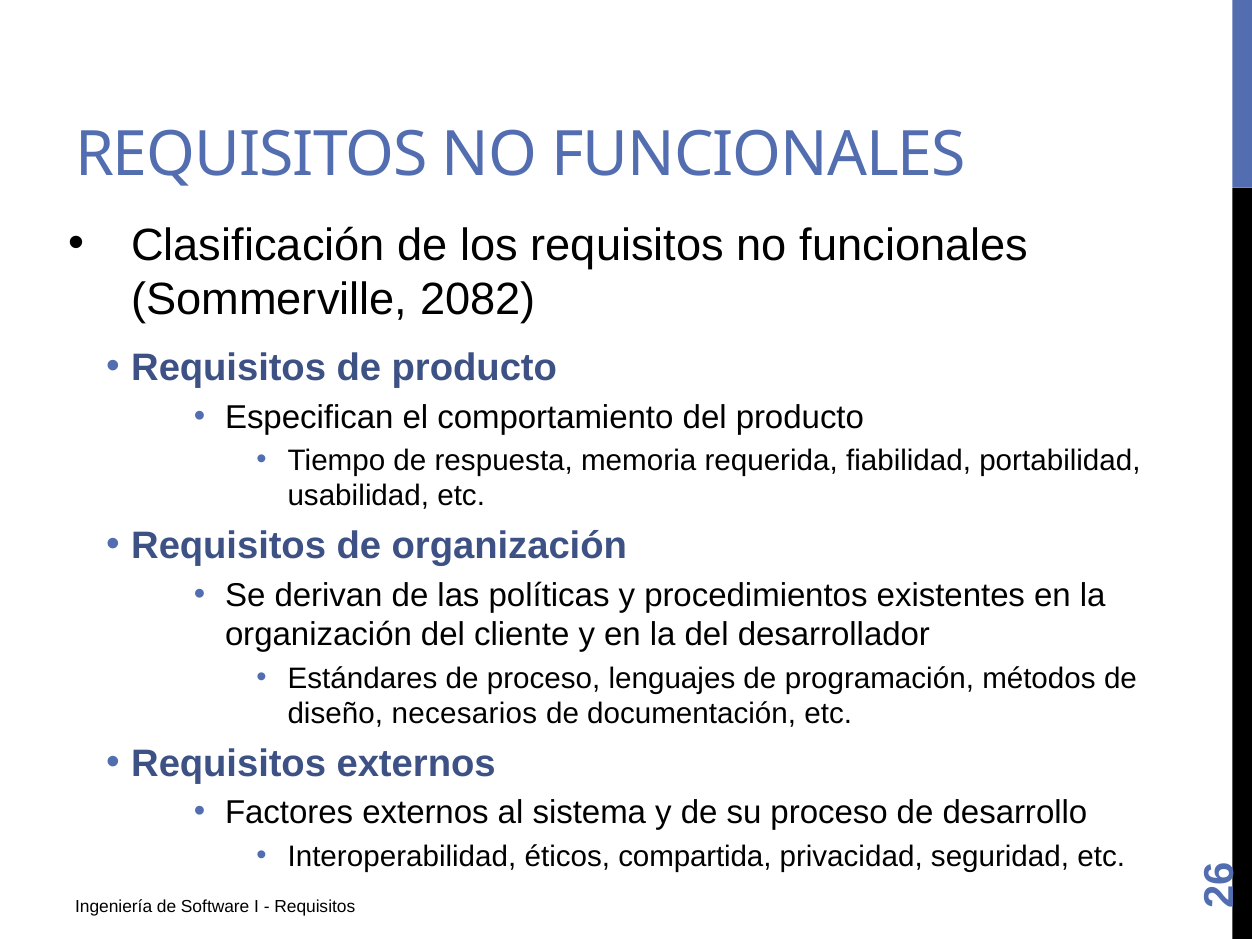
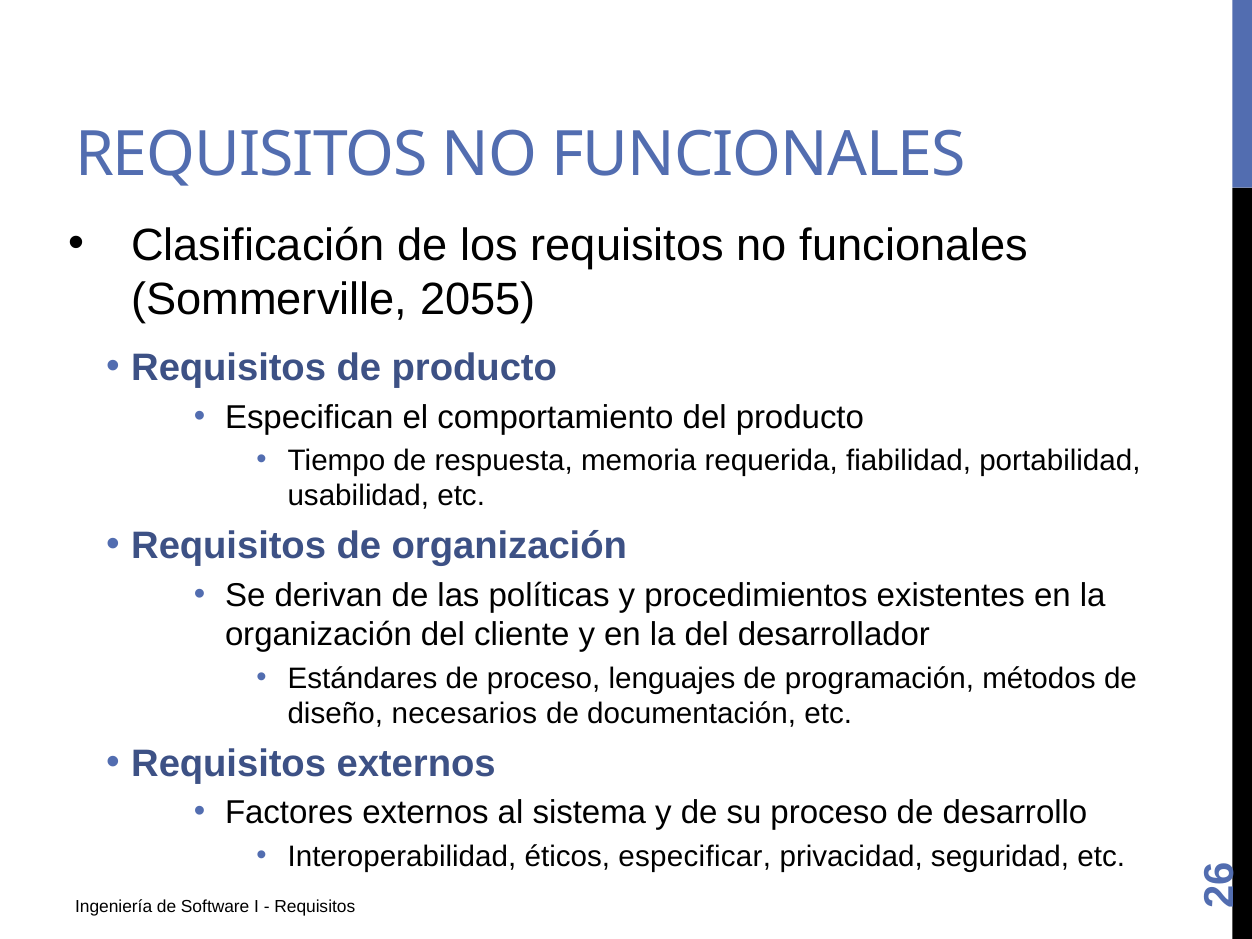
2082: 2082 -> 2055 (478, 299)
compartida: compartida -> especificar (695, 856)
